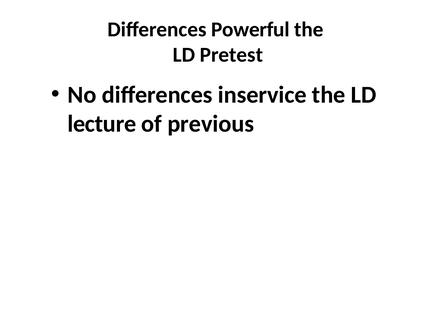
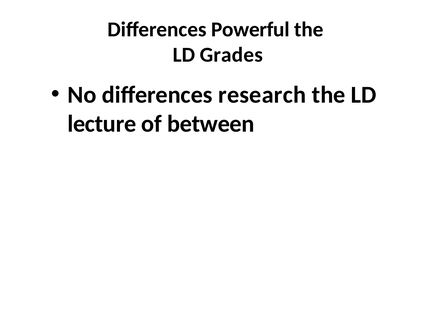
Pretest: Pretest -> Grades (231, 55)
inservice: inservice -> research (262, 95)
previous: previous -> between (211, 124)
